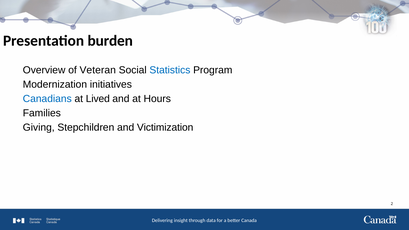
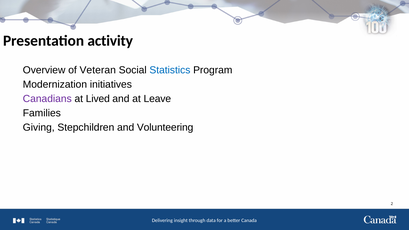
burden: burden -> activity (110, 41)
Canadians colour: blue -> purple (47, 99)
Hours: Hours -> Leave (157, 99)
Victimization: Victimization -> Volunteering (165, 127)
